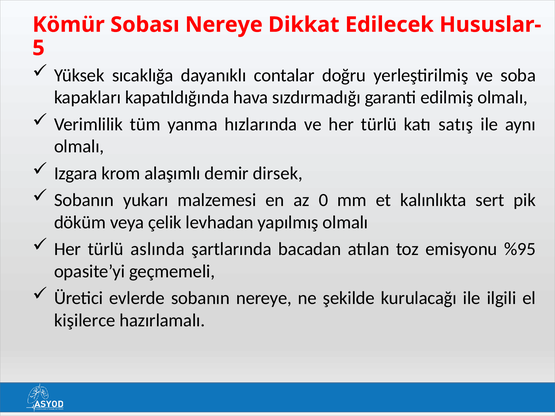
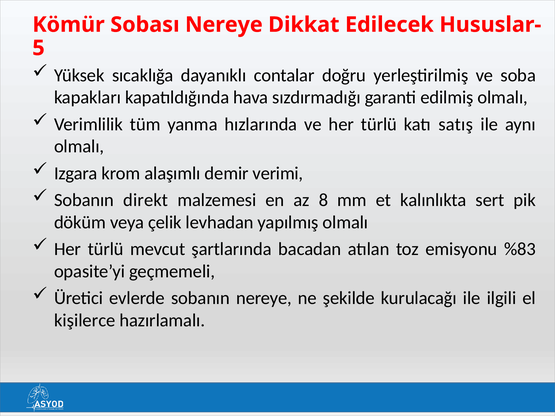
dirsek: dirsek -> verimi (278, 173)
yukarı: yukarı -> direkt (146, 200)
0: 0 -> 8 (323, 200)
aslında: aslında -> mevcut (158, 249)
%95: %95 -> %83 (520, 249)
